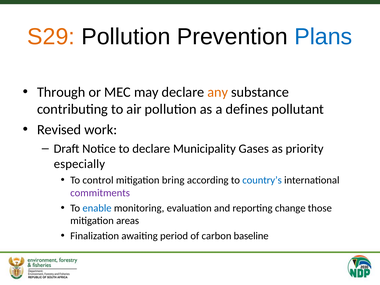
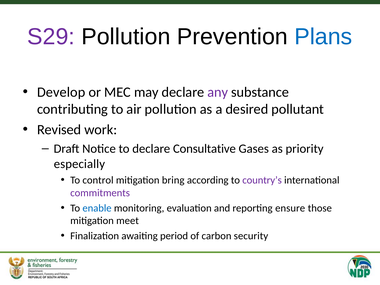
S29 colour: orange -> purple (51, 37)
Through: Through -> Develop (61, 92)
any colour: orange -> purple (218, 92)
defines: defines -> desired (247, 109)
Municipality: Municipality -> Consultative (204, 149)
country’s colour: blue -> purple (262, 180)
change: change -> ensure (290, 208)
areas: areas -> meet (128, 221)
baseline: baseline -> security (251, 236)
